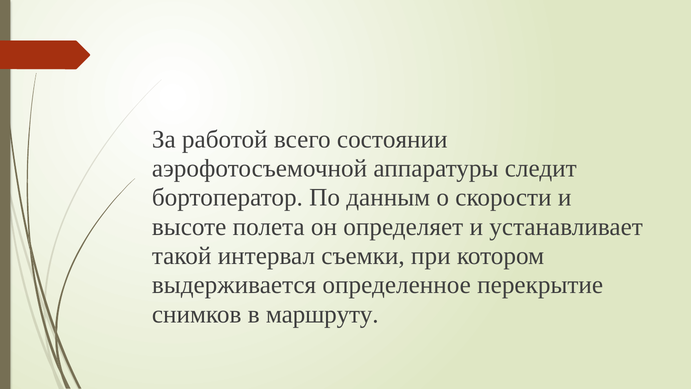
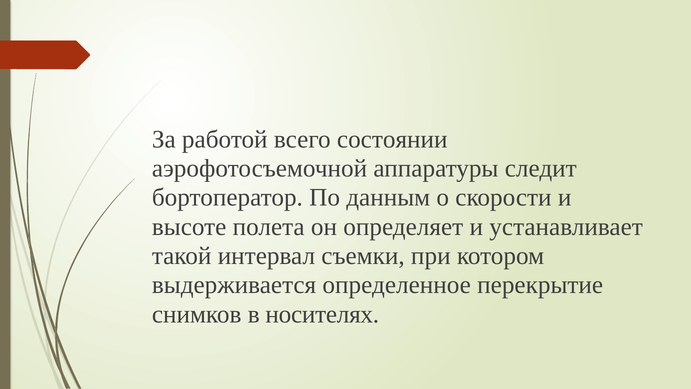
маршруту: маршруту -> носителях (322, 314)
